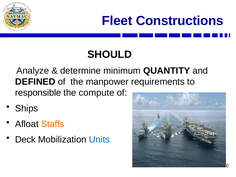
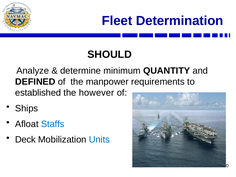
Constructions: Constructions -> Determination (180, 21)
responsible: responsible -> established (38, 93)
compute: compute -> however (97, 93)
Staffs colour: orange -> blue (53, 124)
